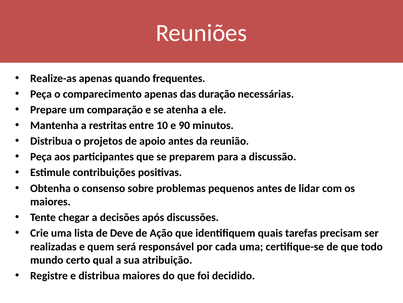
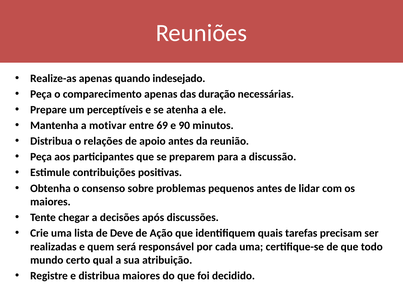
frequentes: frequentes -> indesejado (179, 78)
comparação: comparação -> perceptíveis (115, 109)
restritas: restritas -> motivar (108, 125)
10: 10 -> 69 (162, 125)
projetos: projetos -> relações (103, 141)
